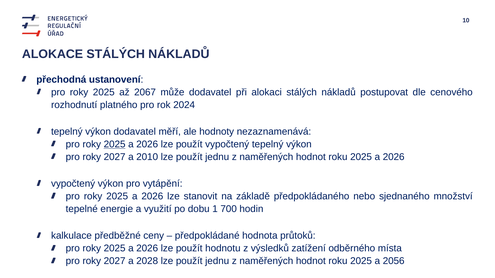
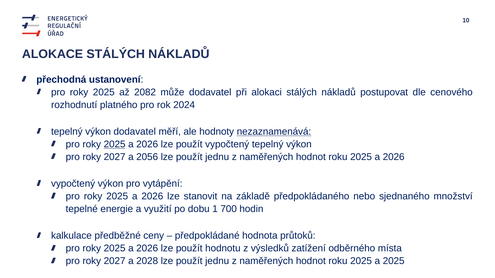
2067: 2067 -> 2082 (145, 92)
nezaznamenává underline: none -> present (274, 132)
2010: 2010 -> 2056 (147, 157)
a 2056: 2056 -> 2025 (394, 262)
